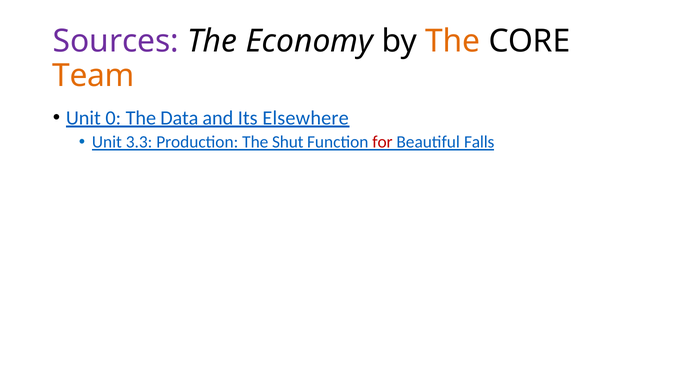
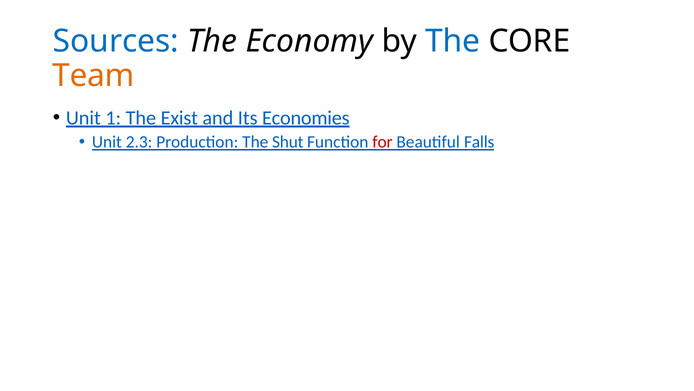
Sources colour: purple -> blue (116, 41)
The colour: orange -> blue (453, 41)
0: 0 -> 1 (113, 118)
Data: Data -> Exist (179, 118)
Elsewhere: Elsewhere -> Economies (306, 118)
3.3: 3.3 -> 2.3 (139, 142)
